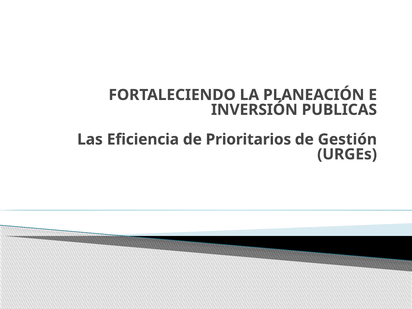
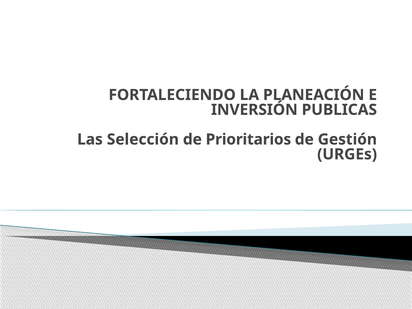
Eficiencia: Eficiencia -> Selección (143, 139)
